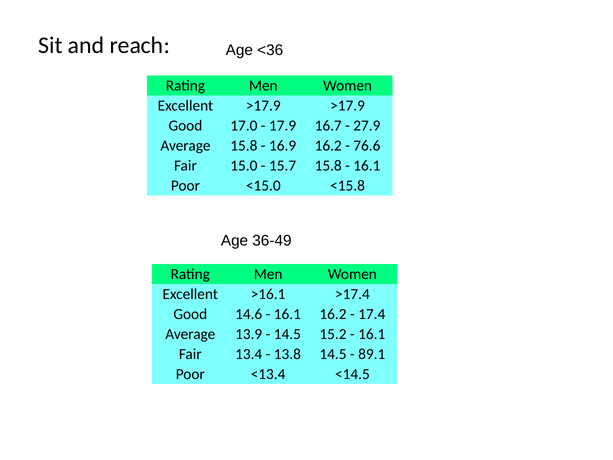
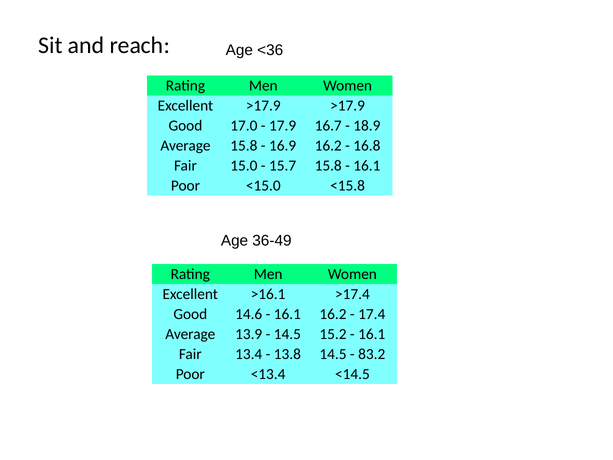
27.9: 27.9 -> 18.9 (367, 126)
76.6: 76.6 -> 16.8 (367, 146)
89.1: 89.1 -> 83.2 (372, 354)
